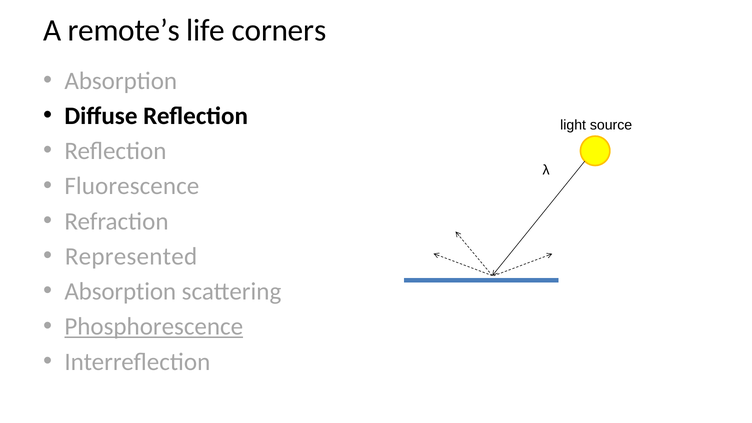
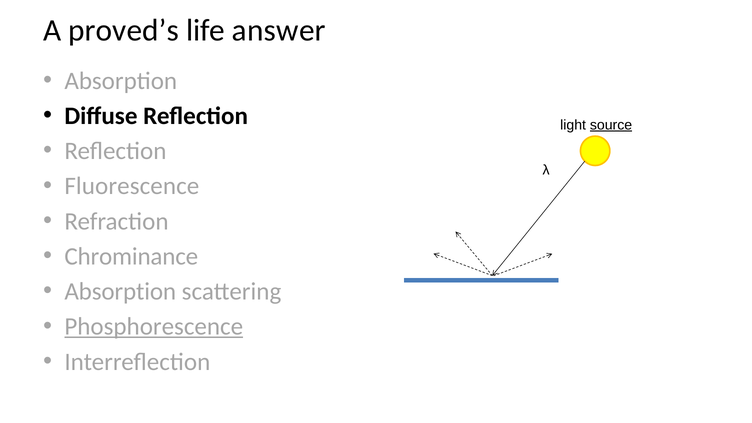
remote’s: remote’s -> proved’s (124, 30)
corners: corners -> answer (279, 30)
source underline: none -> present (611, 125)
Represented: Represented -> Chrominance (131, 256)
